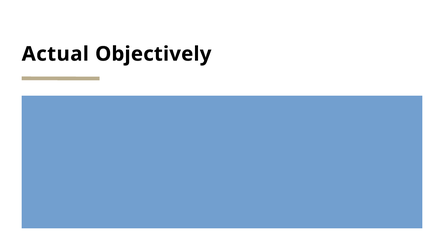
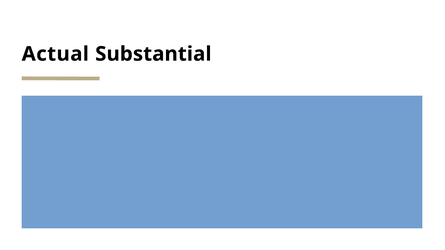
Objectively: Objectively -> Substantial (153, 54)
